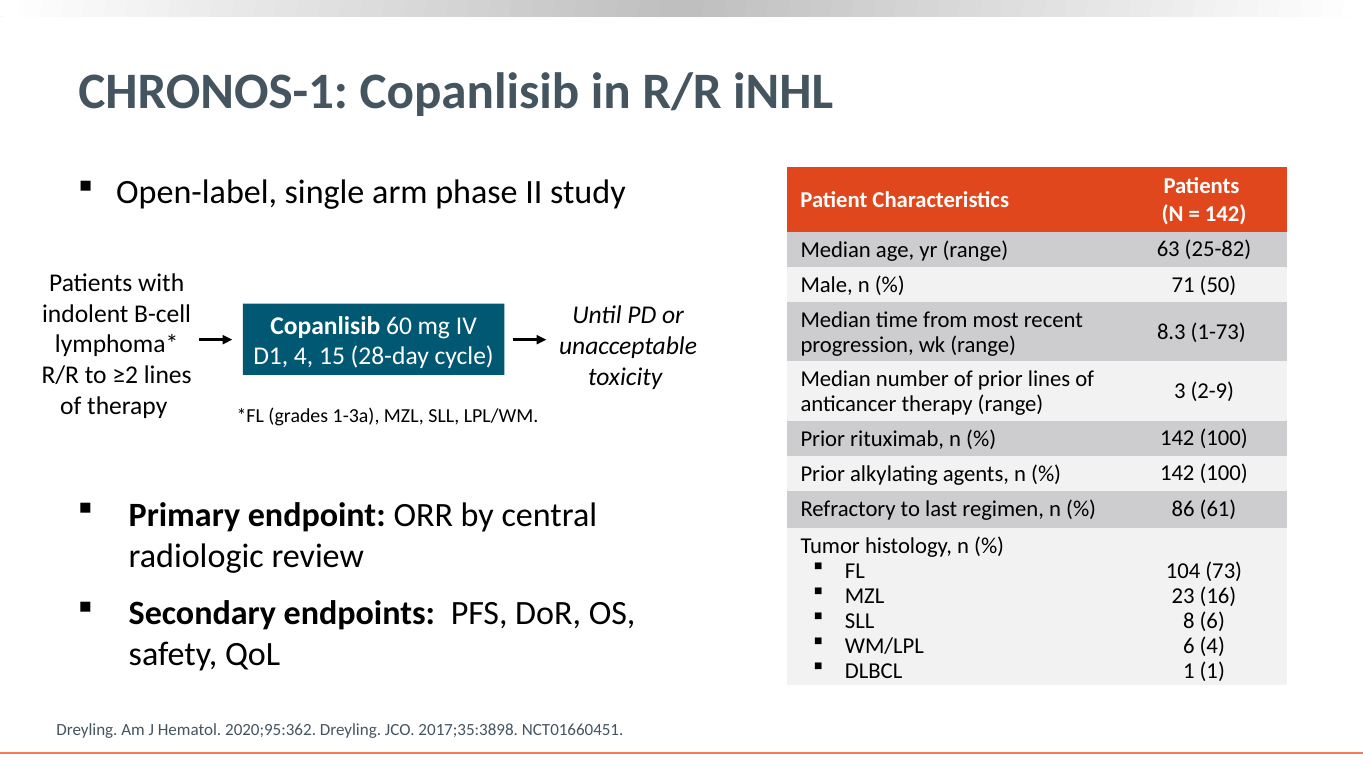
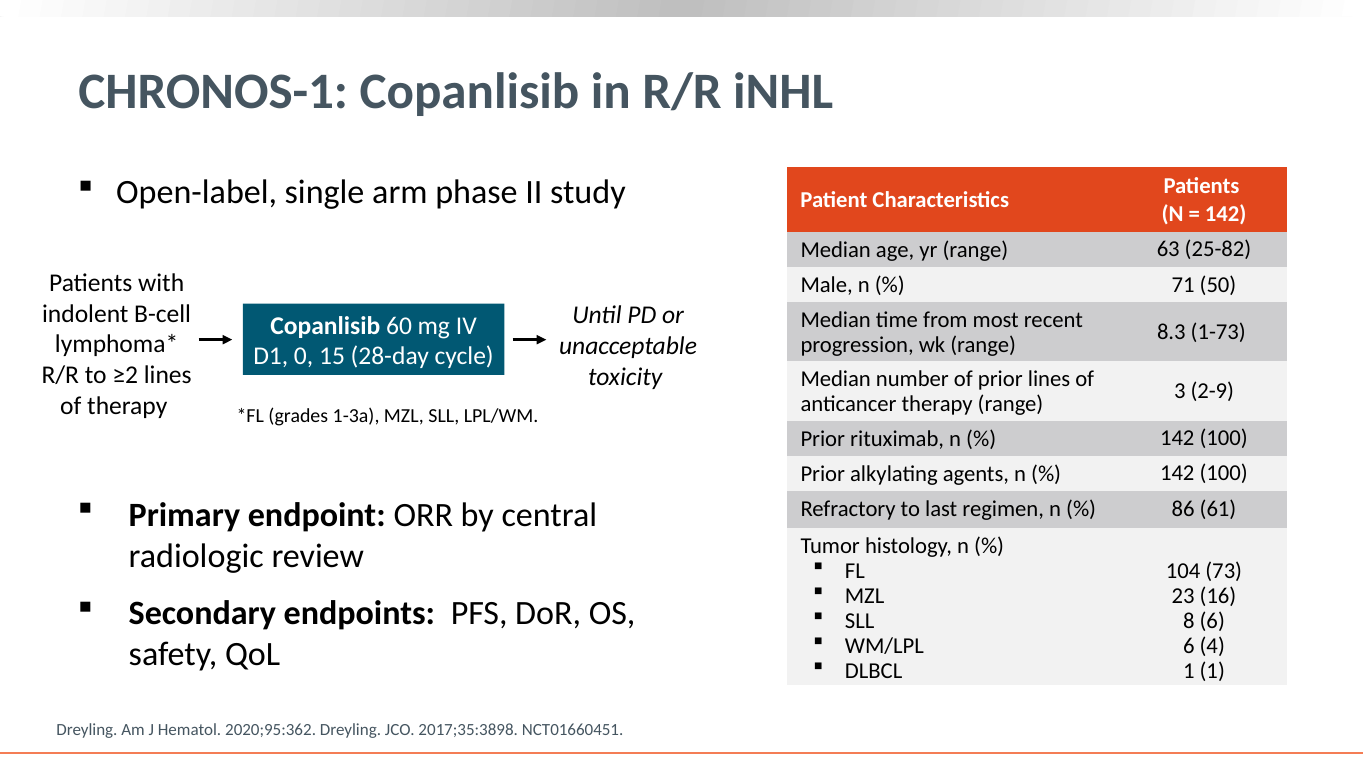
D1 4: 4 -> 0 (304, 357)
